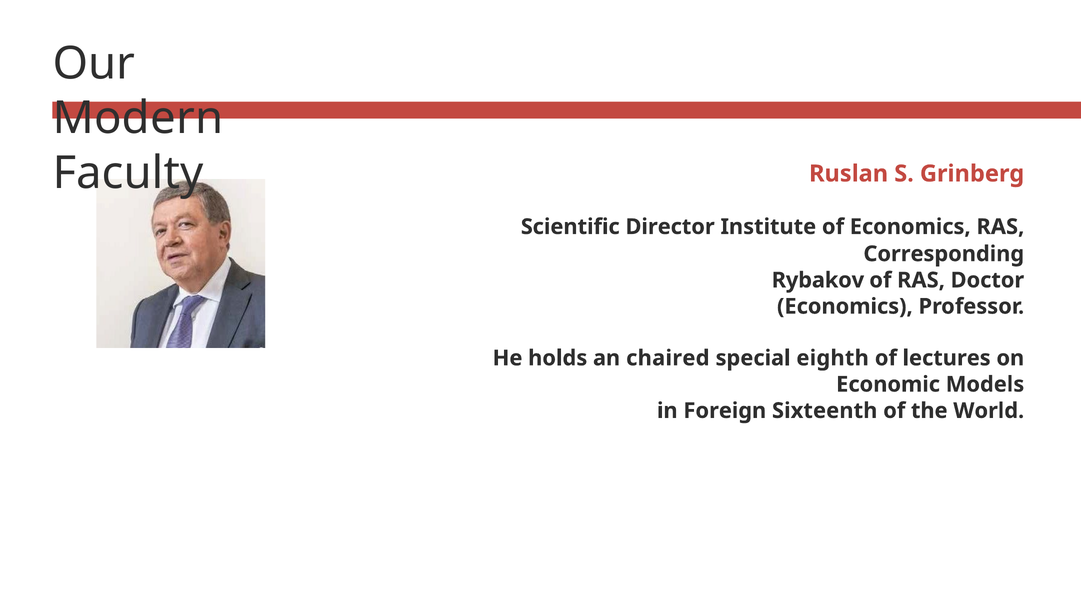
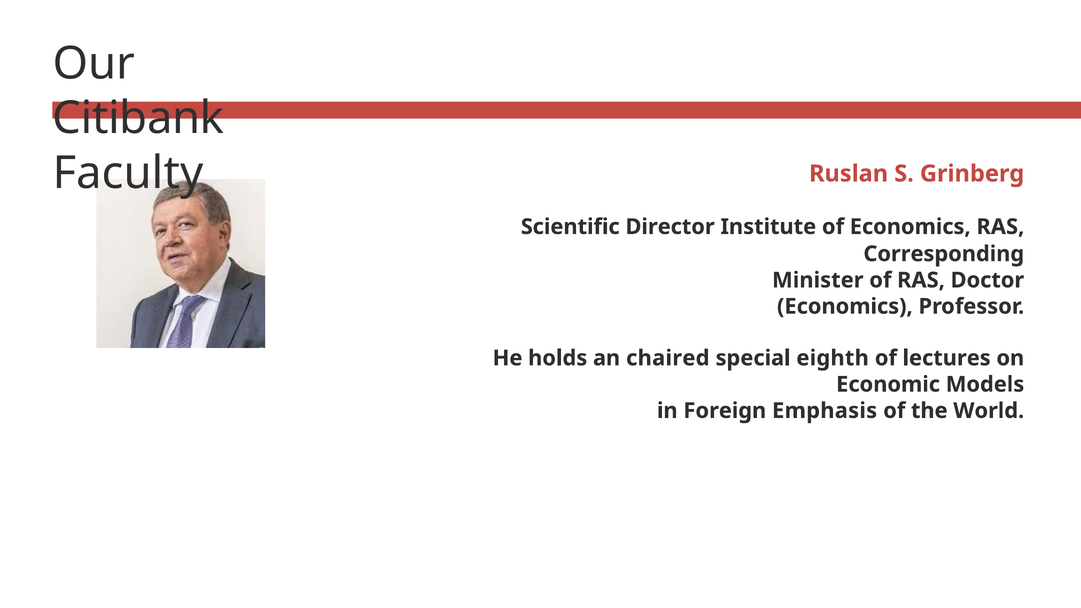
Modern: Modern -> Citibank (138, 118)
Rybakov: Rybakov -> Minister (818, 280)
Sixteenth: Sixteenth -> Emphasis (825, 411)
